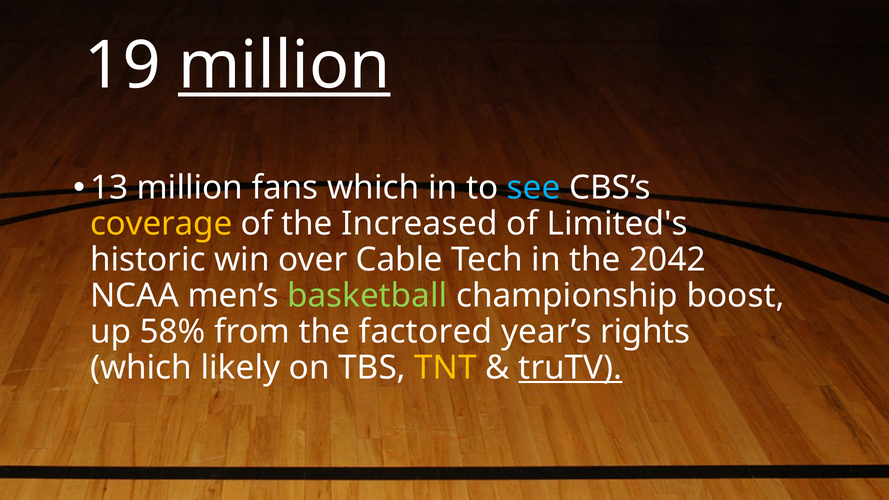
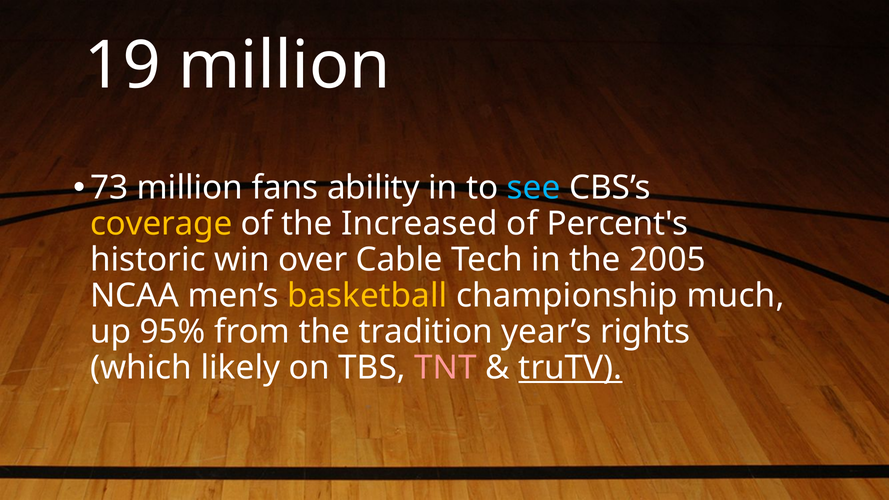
million underline: present -> none (284, 66)
13: 13 -> 73 (109, 188)
fans which: which -> ability (373, 188)
Limited's: Limited's -> Percent's (618, 224)
2042: 2042 -> 2005 (668, 260)
basketball colour: light green -> yellow (367, 296)
boost: boost -> much (736, 296)
58%: 58% -> 95% (173, 332)
factored: factored -> tradition (426, 332)
TNT colour: yellow -> pink (446, 368)
